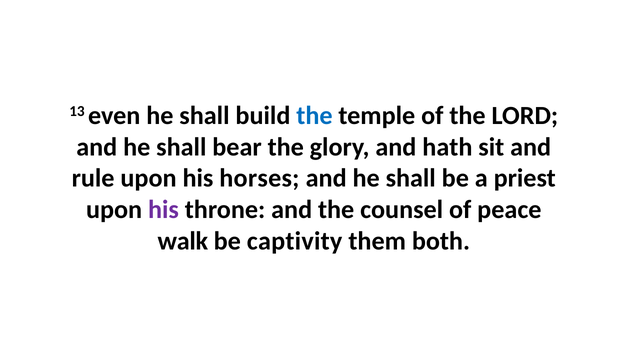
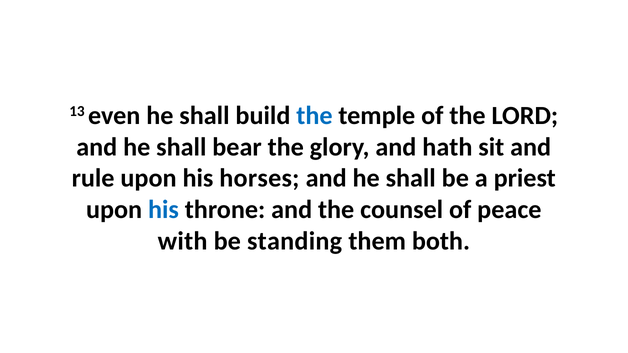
his colour: purple -> blue (163, 210)
walk: walk -> with (183, 241)
captivity: captivity -> standing (295, 241)
